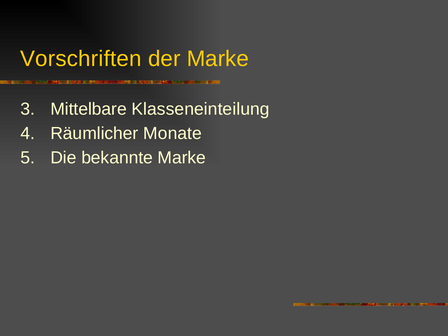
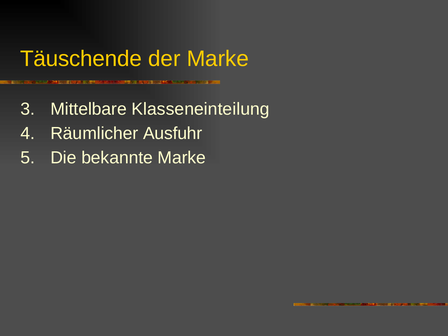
Vorschriften: Vorschriften -> Täuschende (81, 59)
Monate: Monate -> Ausfuhr (173, 133)
